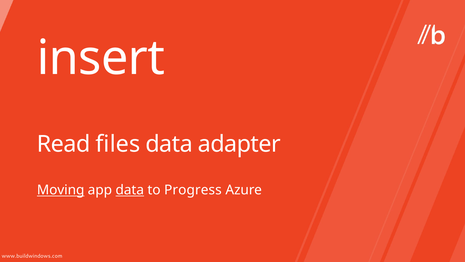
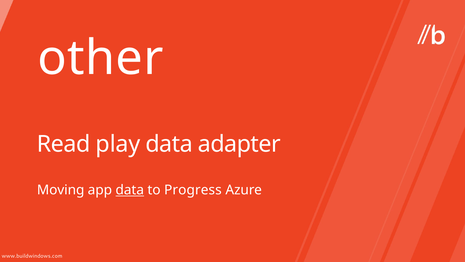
insert: insert -> other (100, 58)
files: files -> play (118, 144)
Moving underline: present -> none (61, 190)
